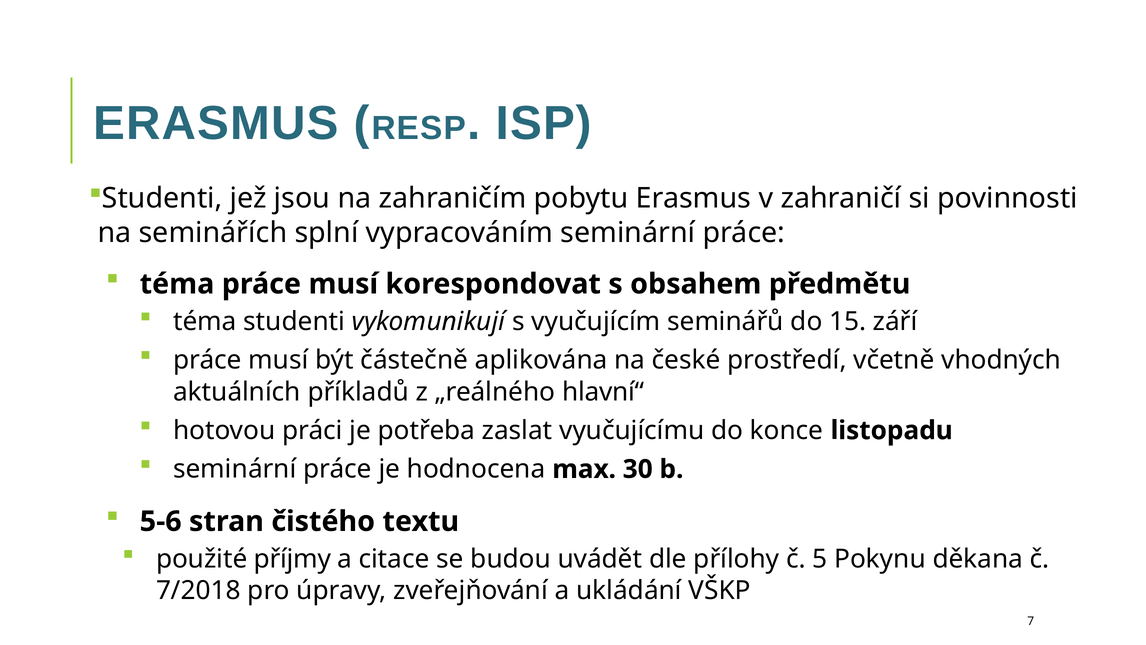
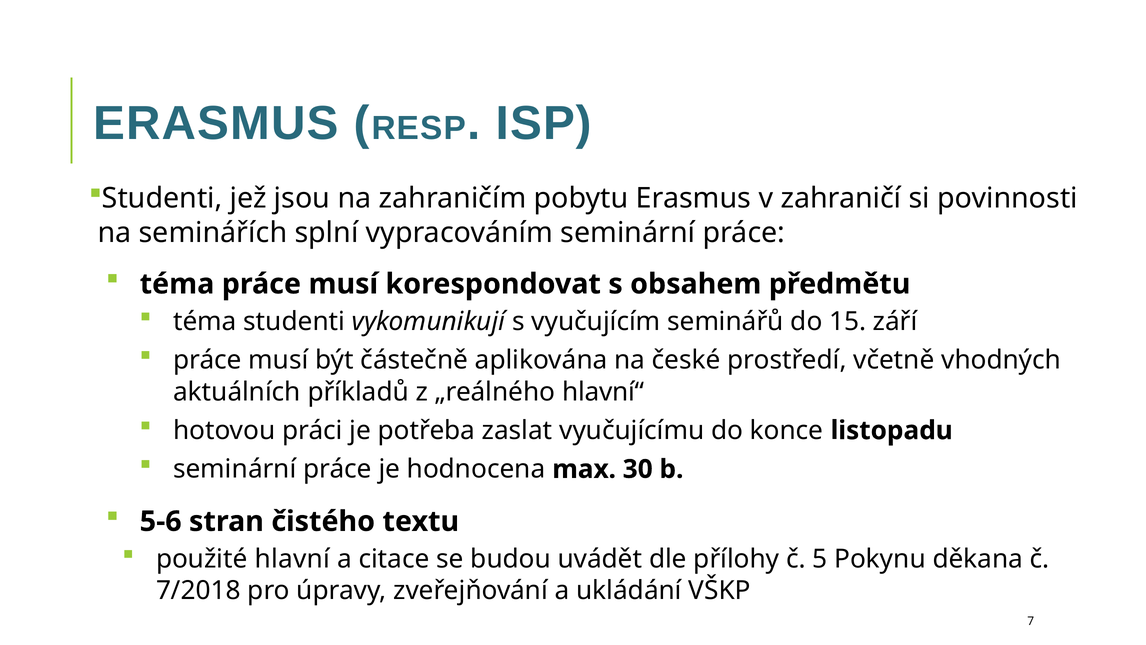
příjmy: příjmy -> hlavní (292, 559)
